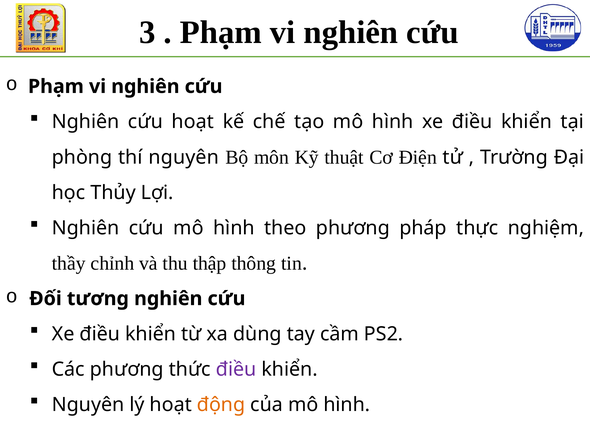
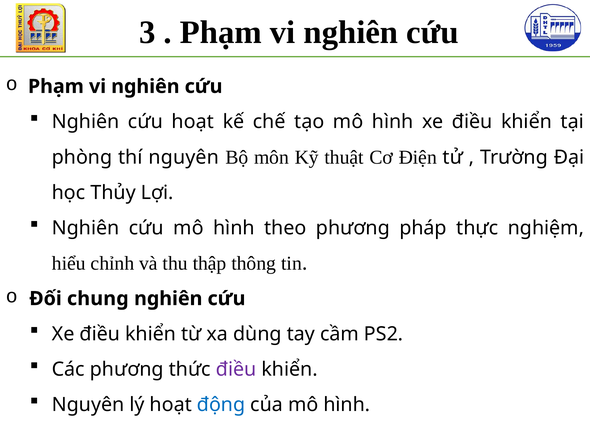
thầy: thầy -> hiểu (69, 264)
tương: tương -> chung (98, 299)
động colour: orange -> blue (221, 405)
